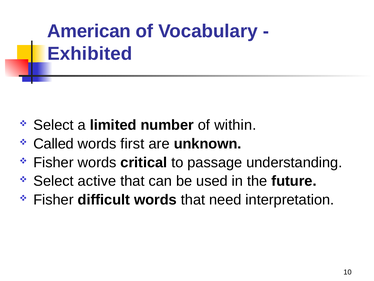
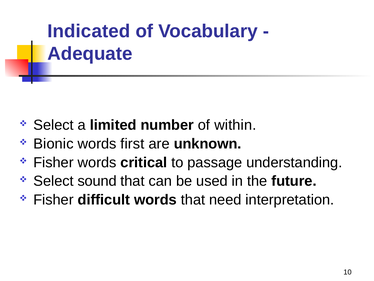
American: American -> Indicated (89, 31)
Exhibited: Exhibited -> Adequate (90, 54)
Called: Called -> Bionic (53, 144)
active: active -> sound (97, 181)
